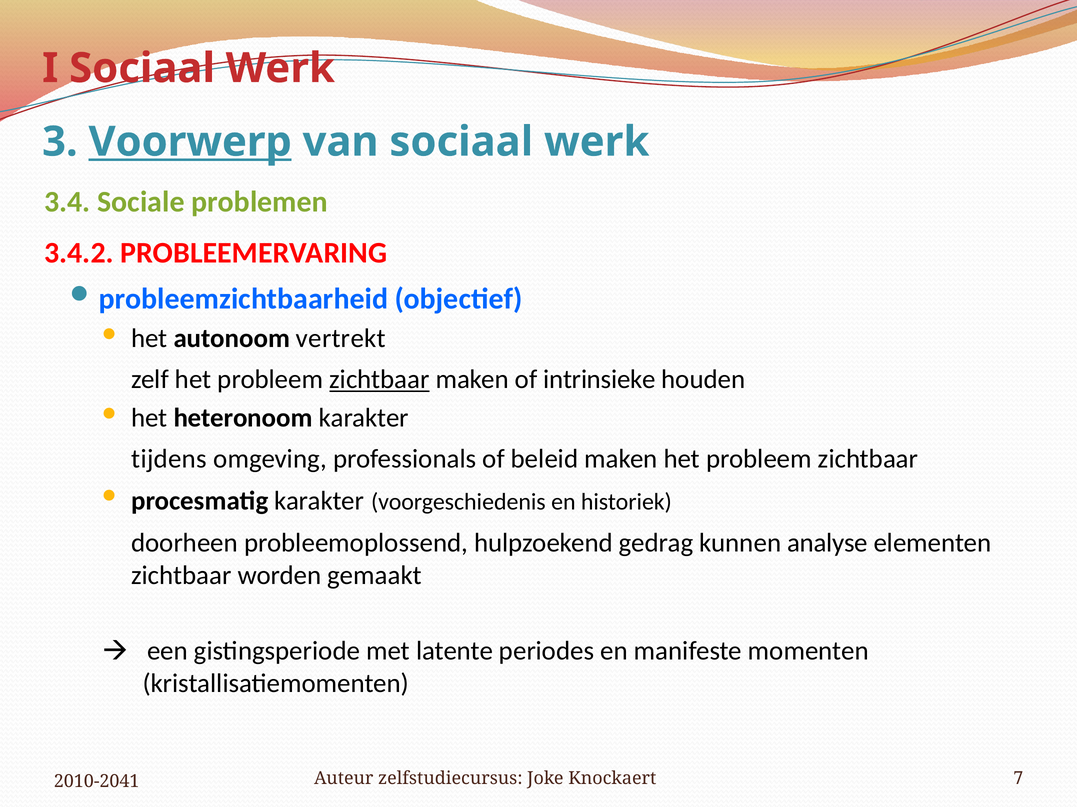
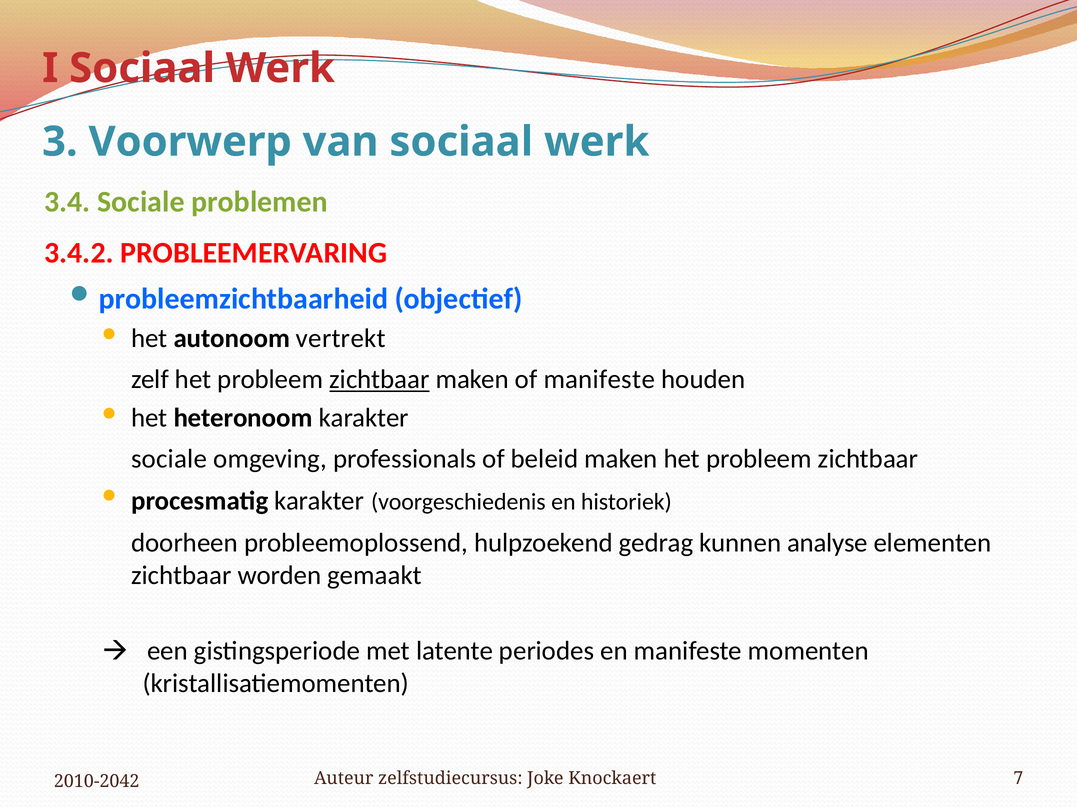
Voorwerp underline: present -> none (190, 142)
of intrinsieke: intrinsieke -> manifeste (599, 380)
tijdens: tijdens -> sociale (169, 459)
2010-2041: 2010-2041 -> 2010-2042 (97, 782)
